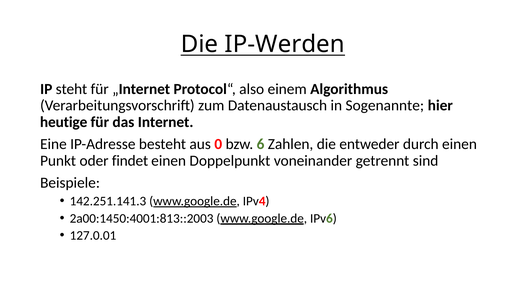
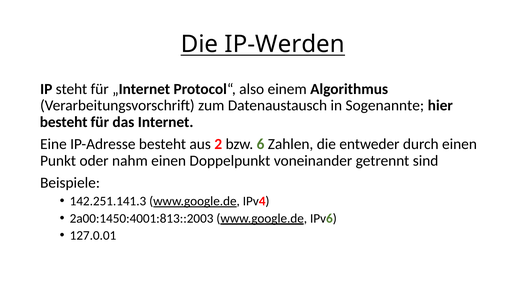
heutige: heutige -> besteht (64, 122)
0: 0 -> 2 (218, 144)
findet: findet -> nahm (130, 161)
